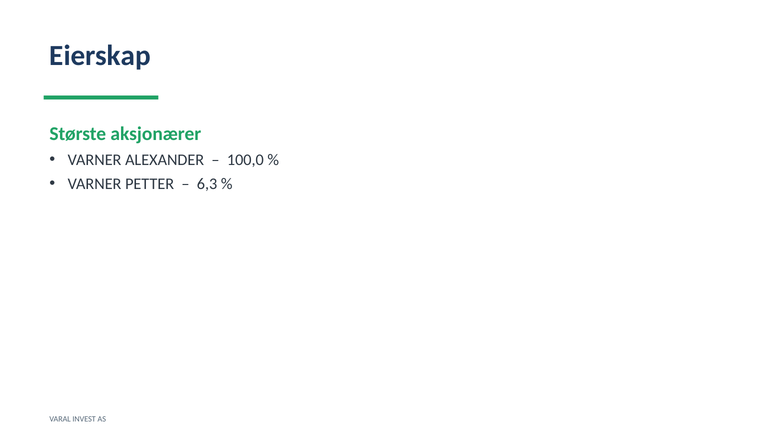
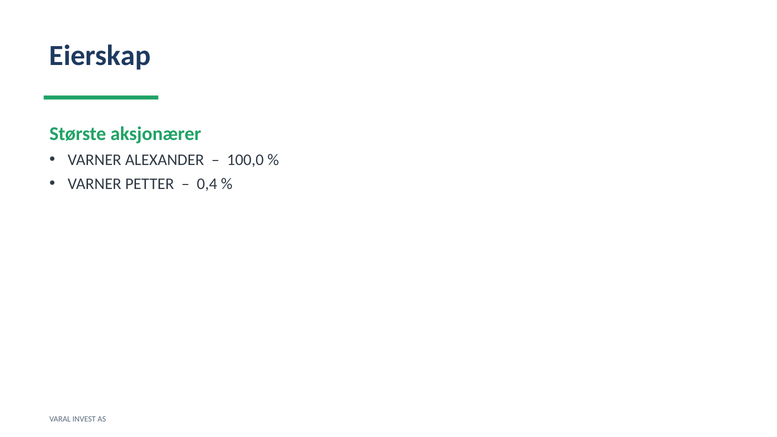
6,3: 6,3 -> 0,4 (207, 184)
